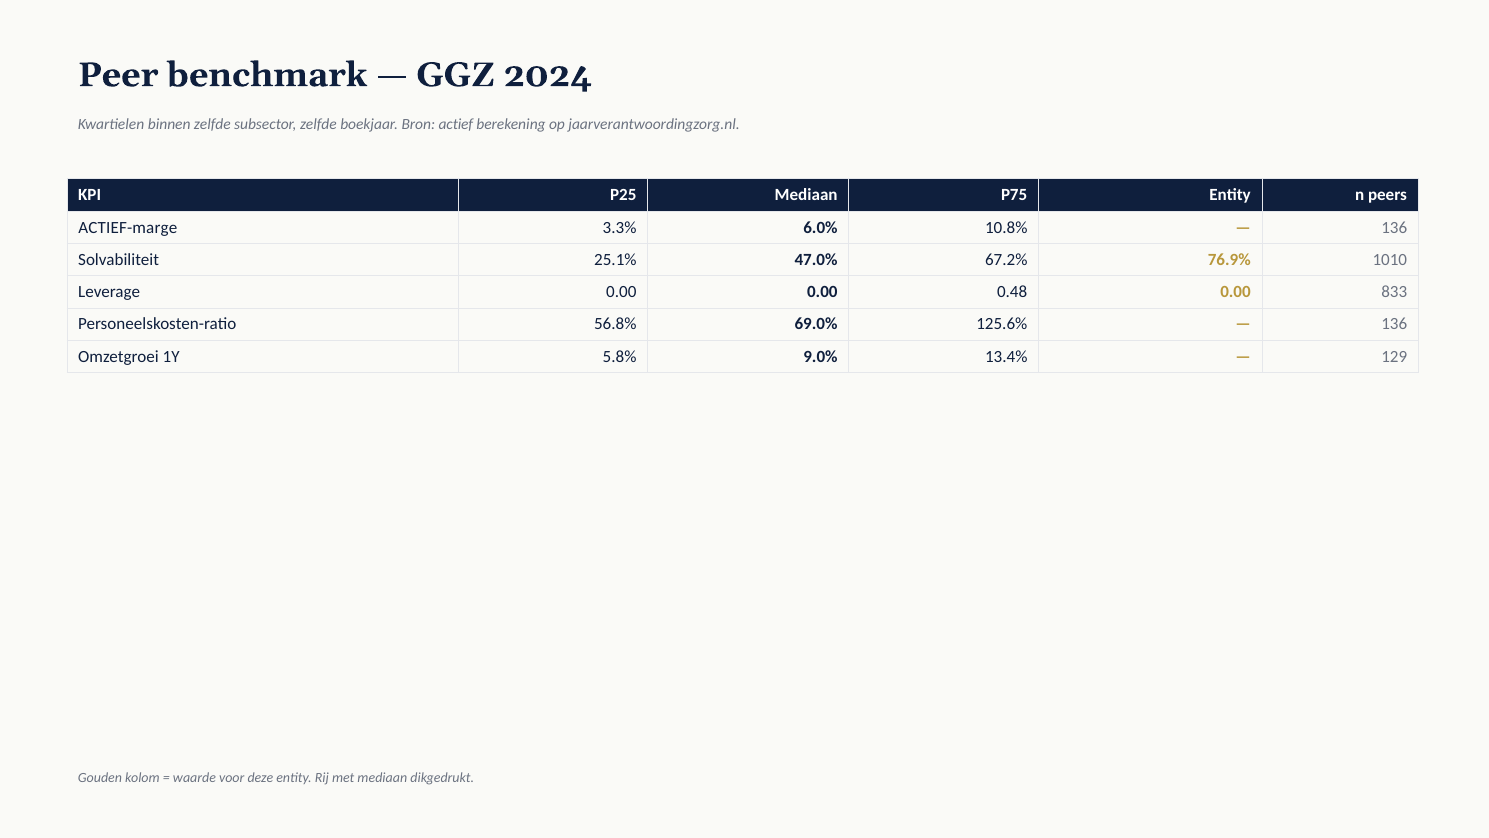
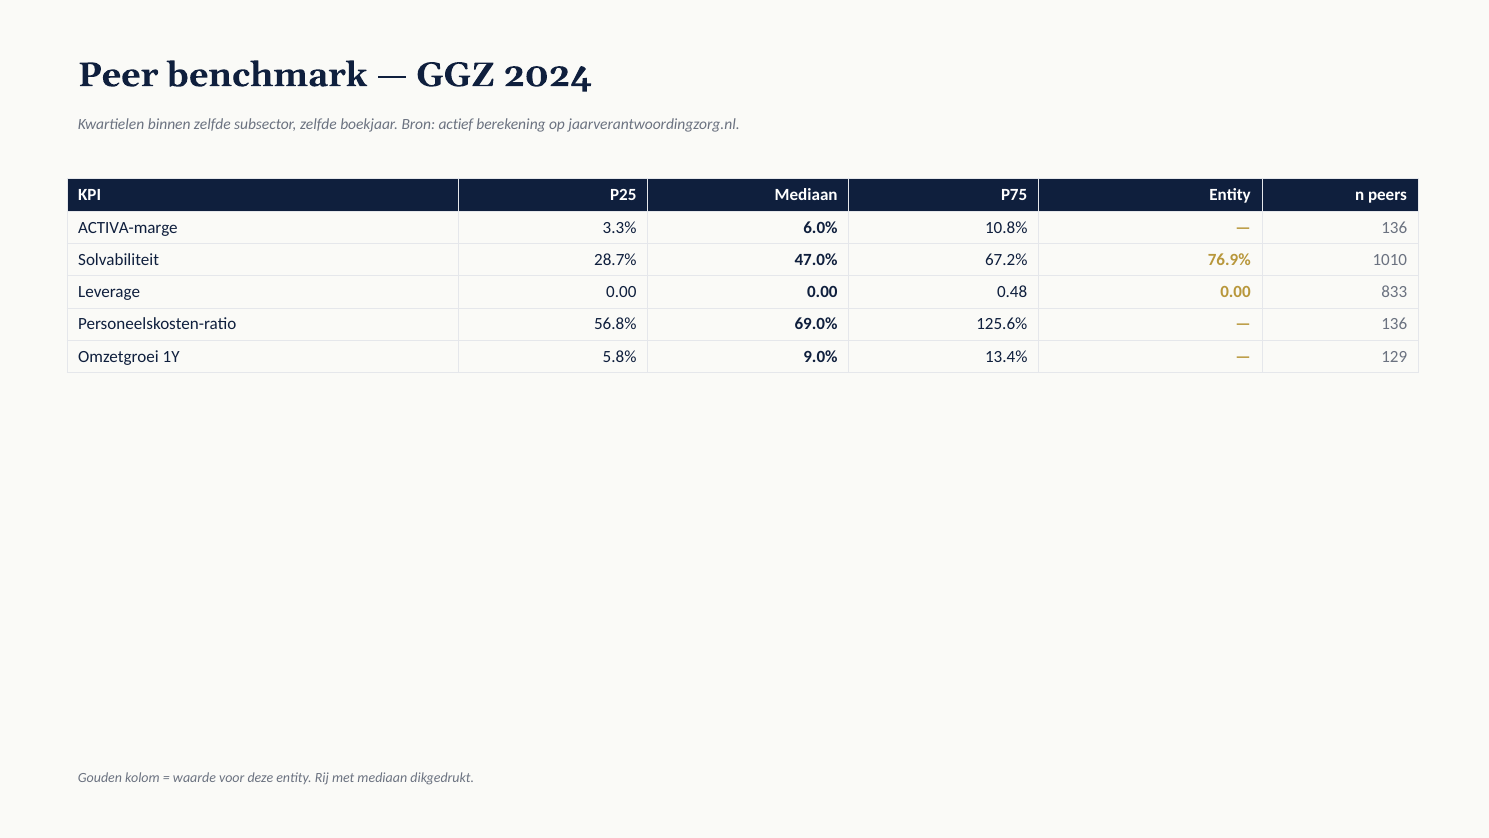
ACTIEF-marge: ACTIEF-marge -> ACTIVA-marge (128, 227)
25.1%: 25.1% -> 28.7% (615, 260)
